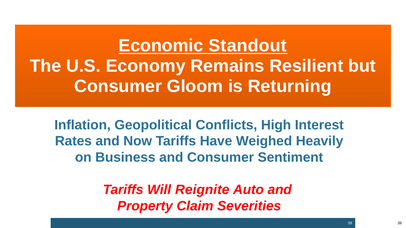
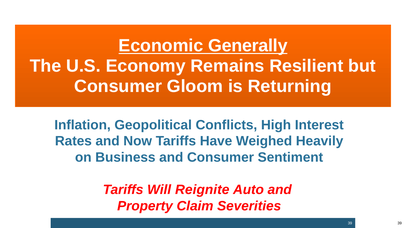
Standout: Standout -> Generally (248, 46)
